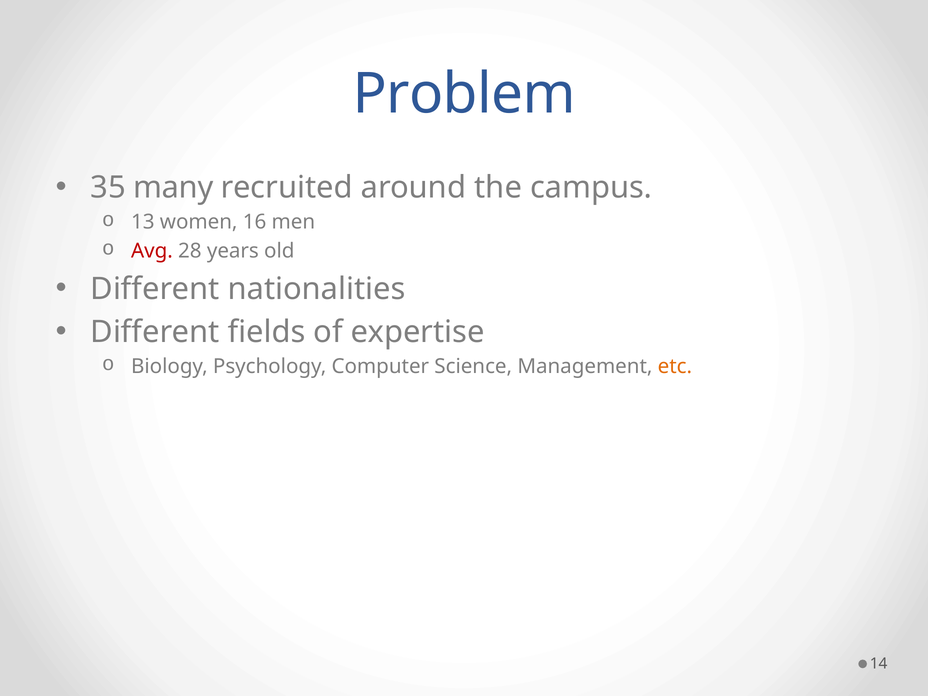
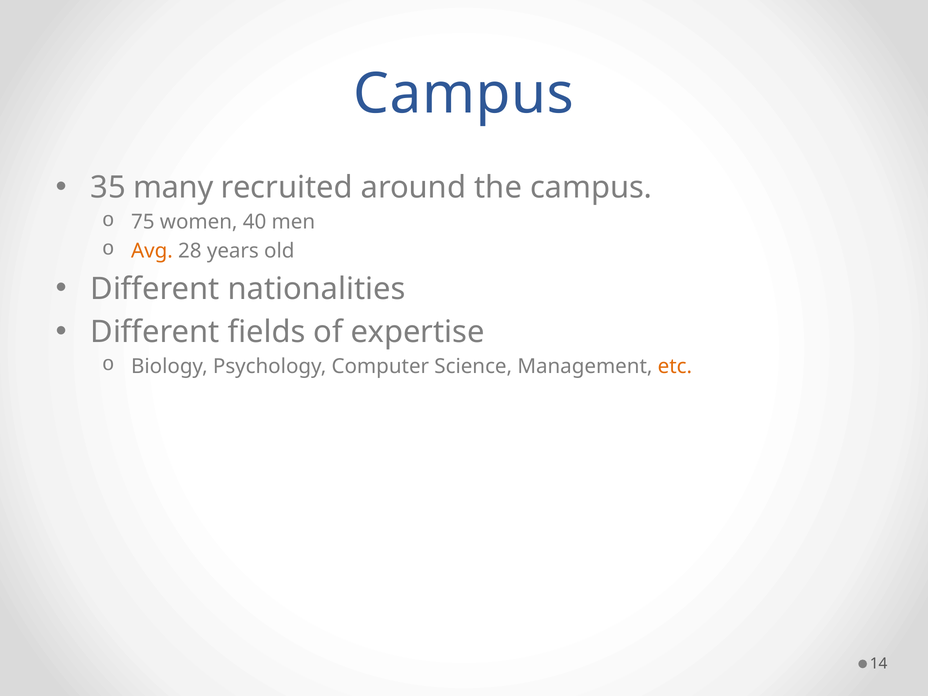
Problem: Problem -> Campus (464, 94)
13: 13 -> 75 (143, 222)
16: 16 -> 40 (255, 222)
Avg colour: red -> orange (152, 251)
